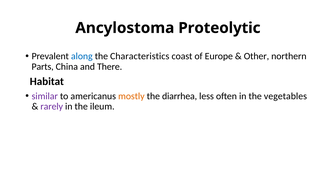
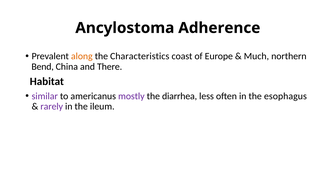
Proteolytic: Proteolytic -> Adherence (219, 28)
along colour: blue -> orange (82, 56)
Other: Other -> Much (256, 56)
Parts: Parts -> Bend (43, 67)
mostly colour: orange -> purple (131, 96)
vegetables: vegetables -> esophagus (285, 96)
